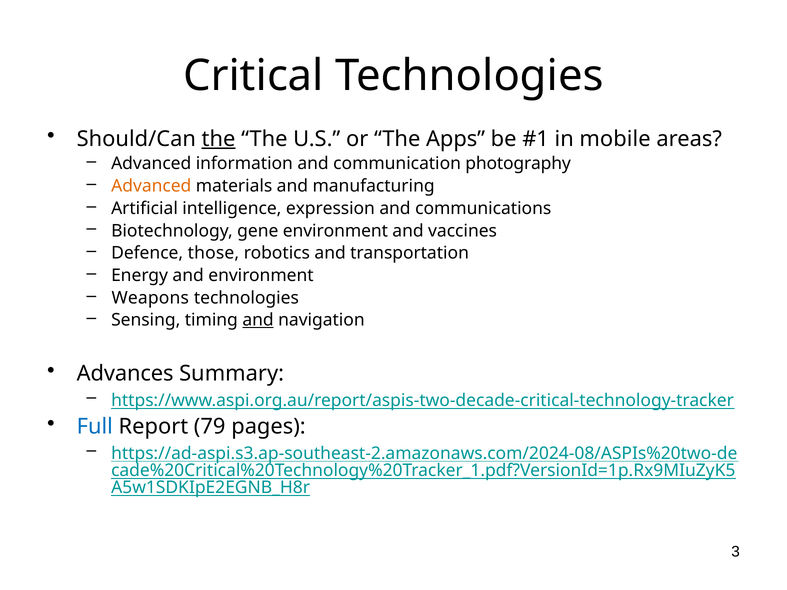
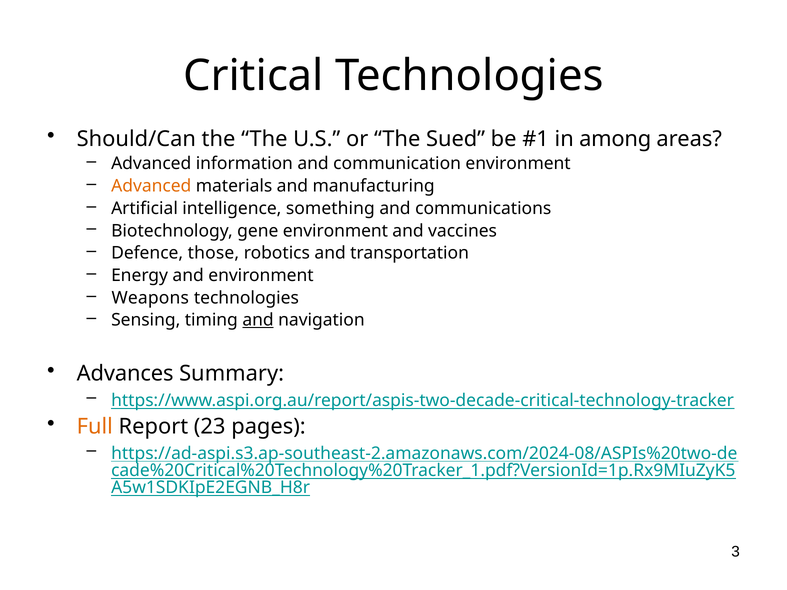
the underline: present -> none (219, 139)
Apps: Apps -> Sued (456, 139)
mobile: mobile -> among (615, 139)
communication photography: photography -> environment (518, 164)
expression: expression -> something (330, 208)
Full colour: blue -> orange (95, 427)
79: 79 -> 23 (210, 427)
